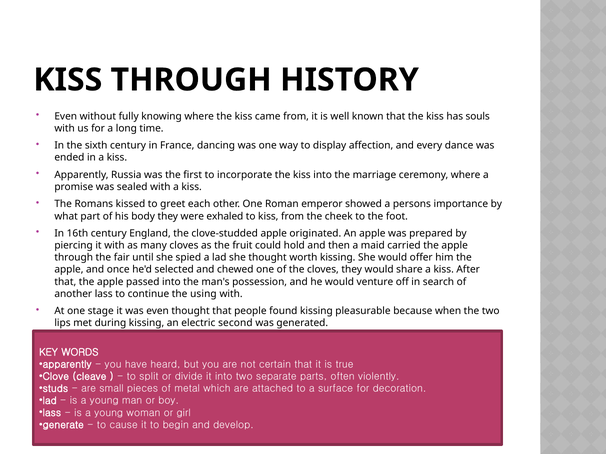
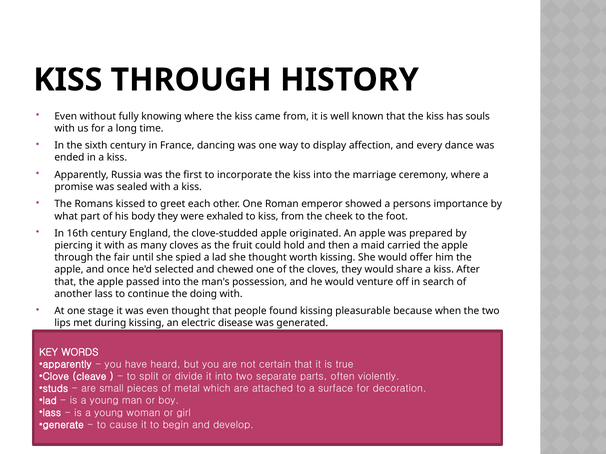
using: using -> doing (204, 294)
second: second -> disease (235, 324)
